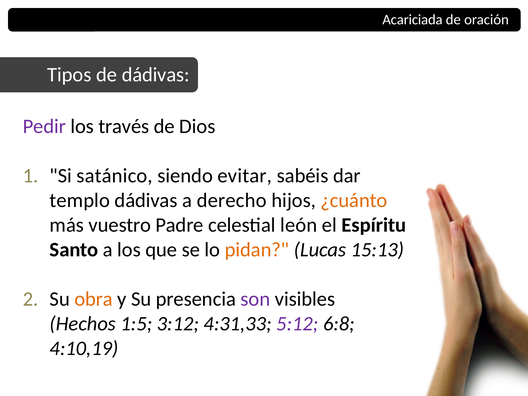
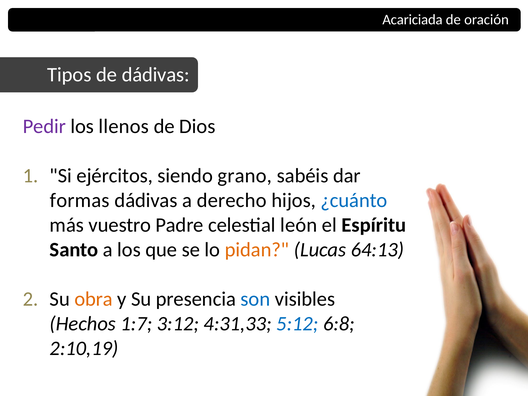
través: través -> llenos (124, 126)
satánico: satánico -> ejércitos (115, 176)
evitar: evitar -> grano (245, 176)
templo: templo -> formas (80, 200)
¿cuánto colour: orange -> blue (354, 200)
15:13: 15:13 -> 64:13 (377, 250)
son colour: purple -> blue (255, 299)
1:5: 1:5 -> 1:7 (136, 324)
5:12 colour: purple -> blue (297, 324)
4:10,19: 4:10,19 -> 2:10,19 (84, 348)
